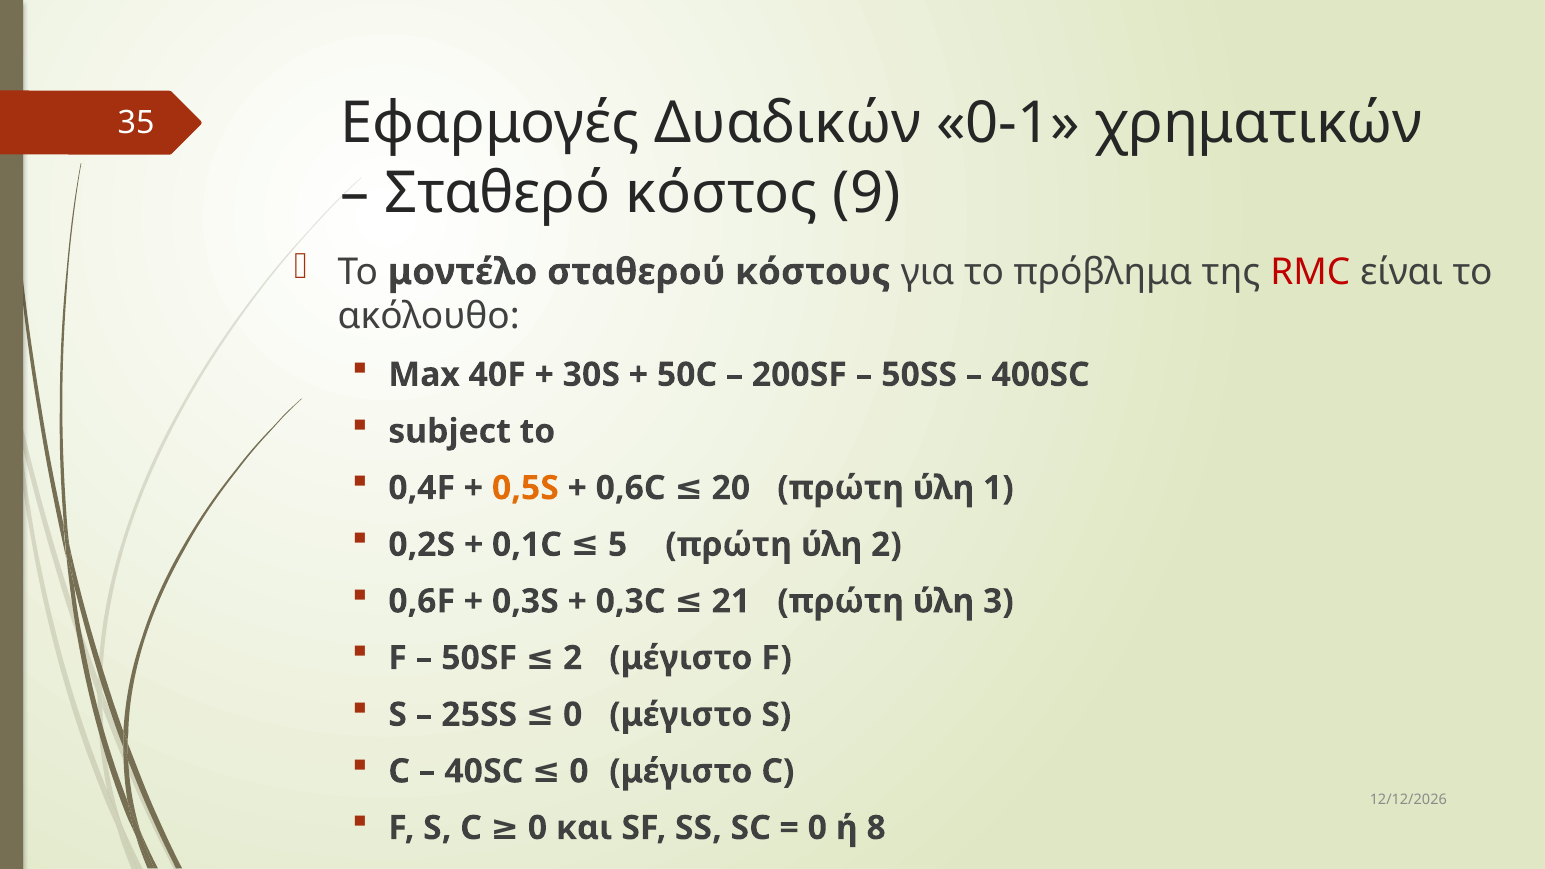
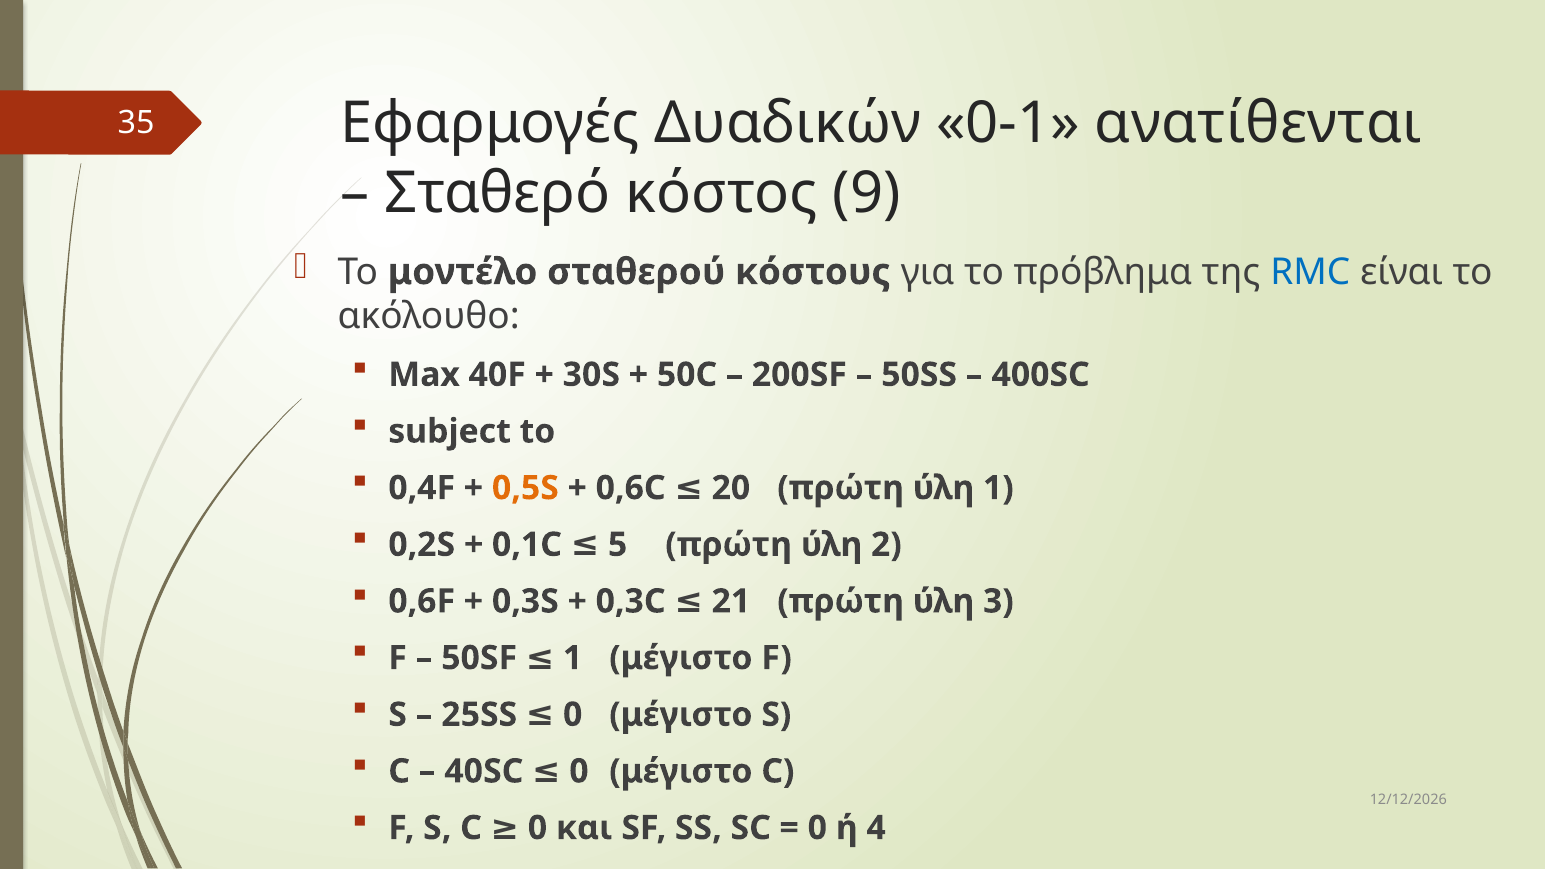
χρηματικών: χρηματικών -> ανατίθενται (1258, 124)
RMC colour: red -> blue (1310, 272)
50SF 2: 2 -> 1 (573, 658)
8: 8 -> 4 (876, 828)
